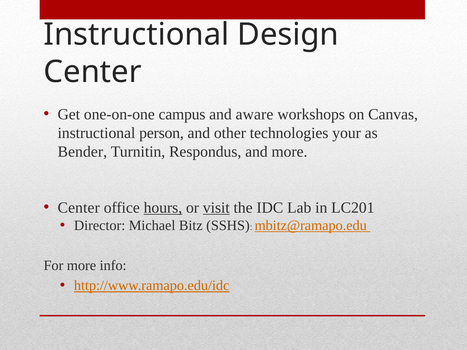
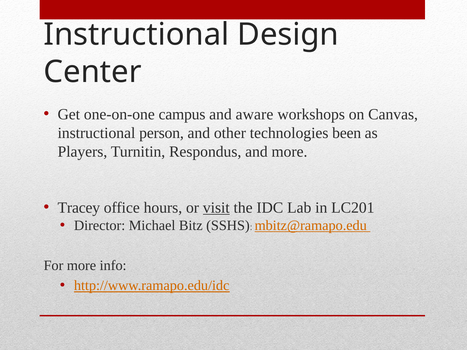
your: your -> been (347, 133)
Bender: Bender -> Players (82, 152)
Center: Center -> Tracey (79, 208)
hours underline: present -> none (163, 208)
